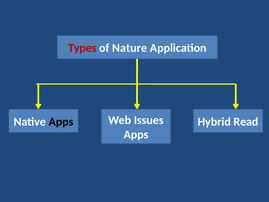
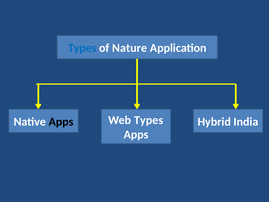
Types colour: red -> blue (82, 48)
Web Issues: Issues -> Types (149, 120)
Read: Read -> India (246, 122)
